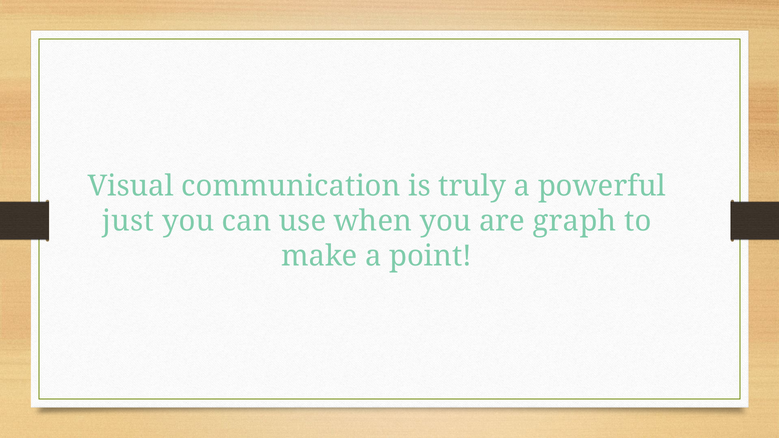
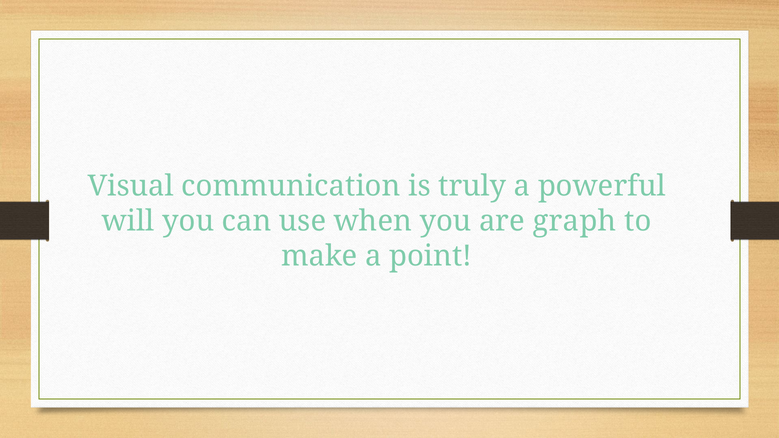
just: just -> will (128, 221)
